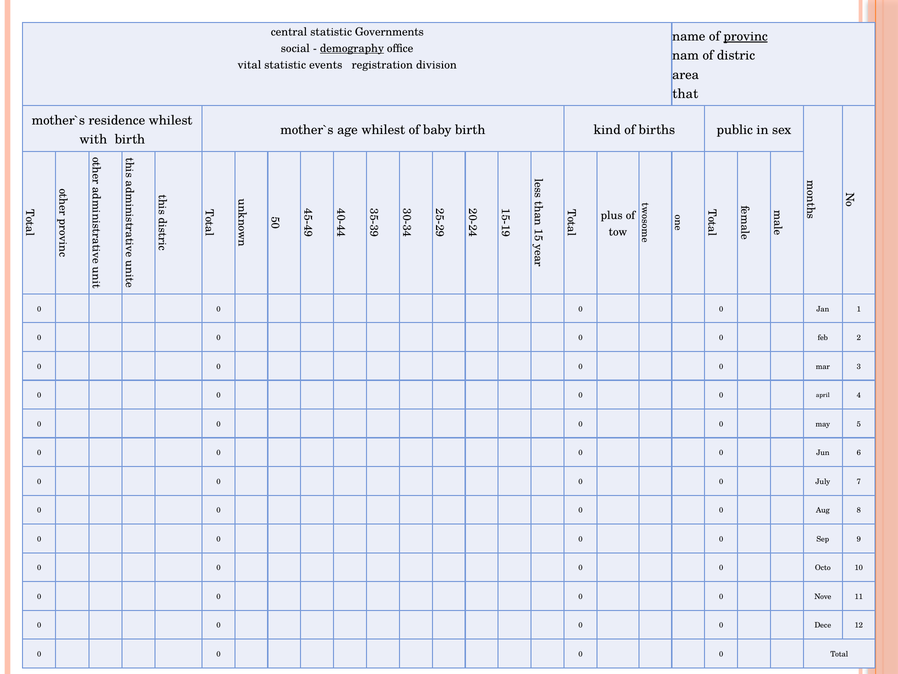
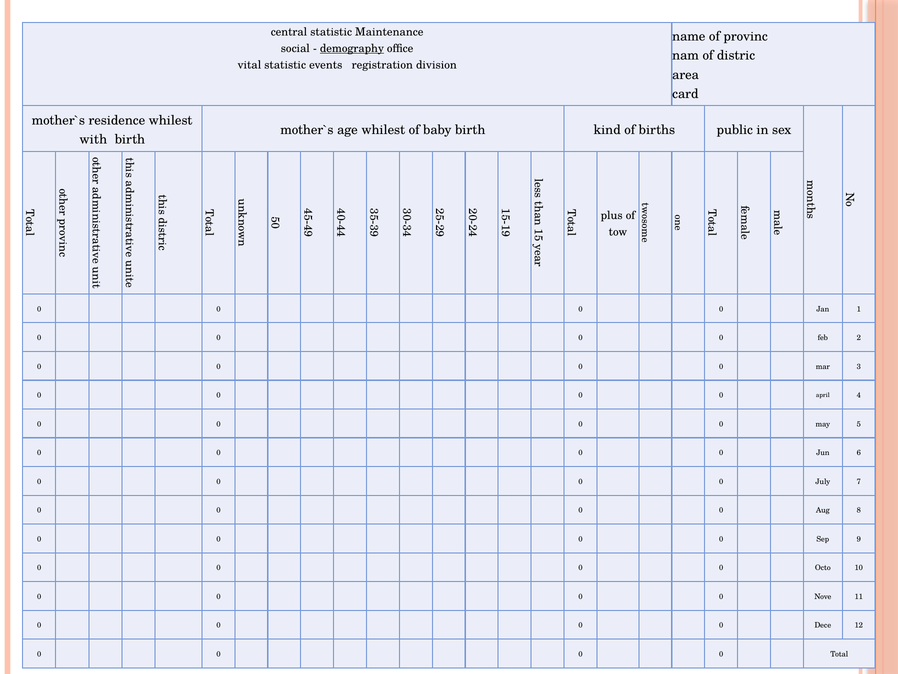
Governments: Governments -> Maintenance (389, 32)
provinc underline: present -> none (746, 36)
that: that -> card (685, 94)
